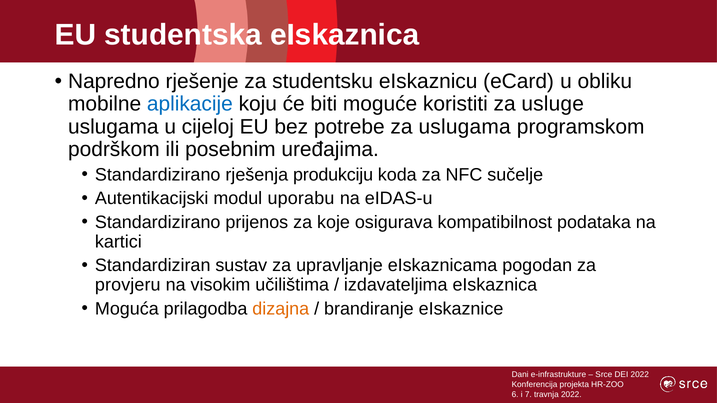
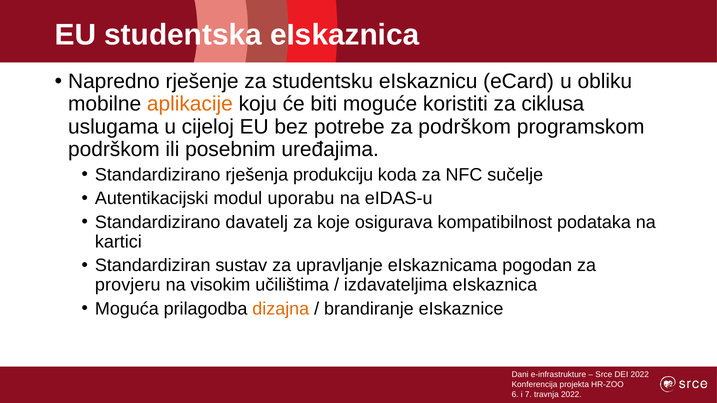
aplikacije colour: blue -> orange (190, 104)
usluge: usluge -> ciklusa (553, 104)
za uslugama: uslugama -> podrškom (465, 127)
prijenos: prijenos -> davatelj (257, 222)
